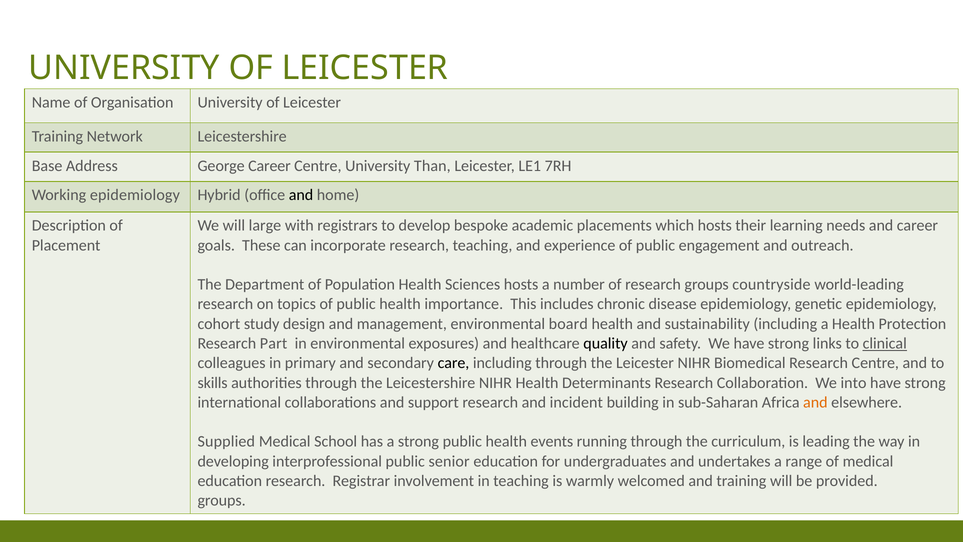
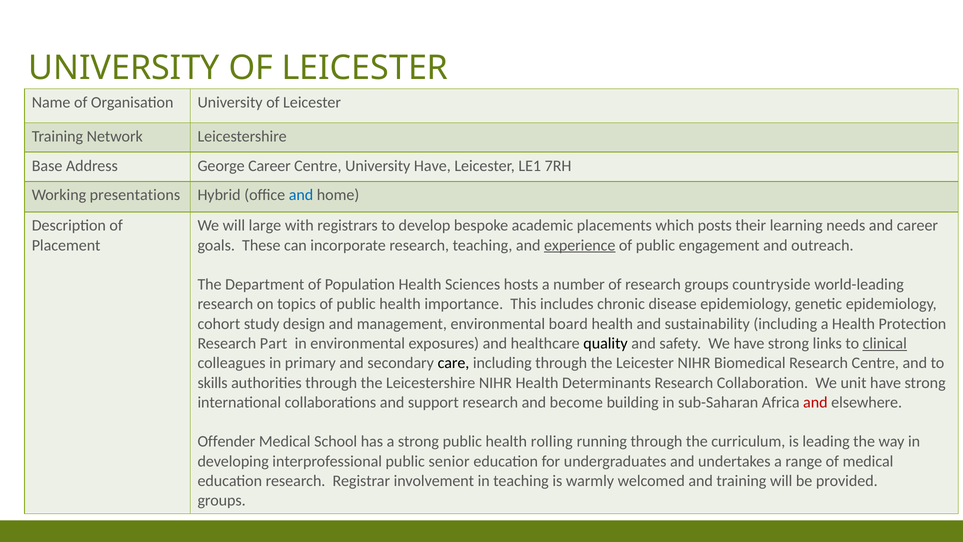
University Than: Than -> Have (432, 166)
Working epidemiology: epidemiology -> presentations (135, 195)
and colour: black -> blue (301, 195)
which hosts: hosts -> posts (715, 226)
experience underline: none -> present (580, 245)
into: into -> unit (854, 383)
incident: incident -> become (576, 402)
and colour: orange -> red (815, 402)
Supplied: Supplied -> Offender (226, 441)
events: events -> rolling (552, 441)
